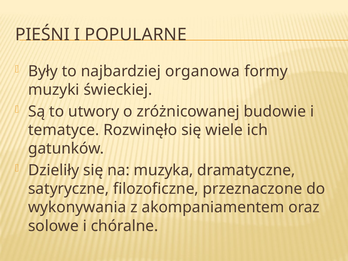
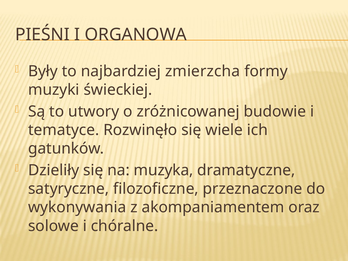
POPULARNE: POPULARNE -> ORGANOWA (136, 35)
organowa: organowa -> zmierzcha (203, 71)
